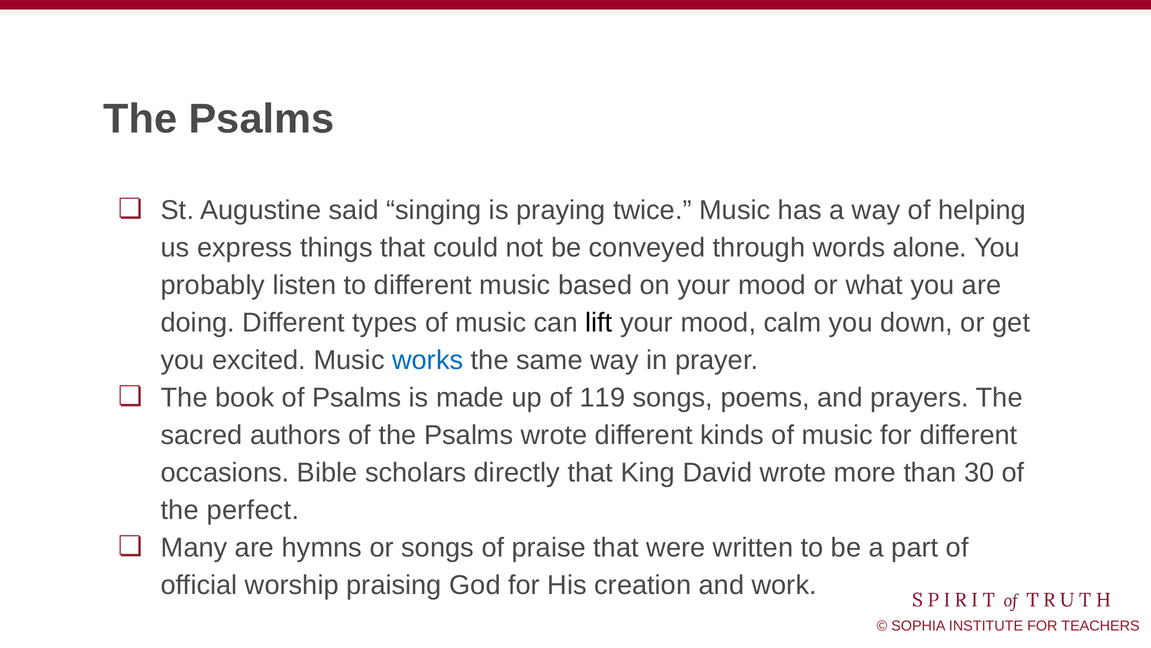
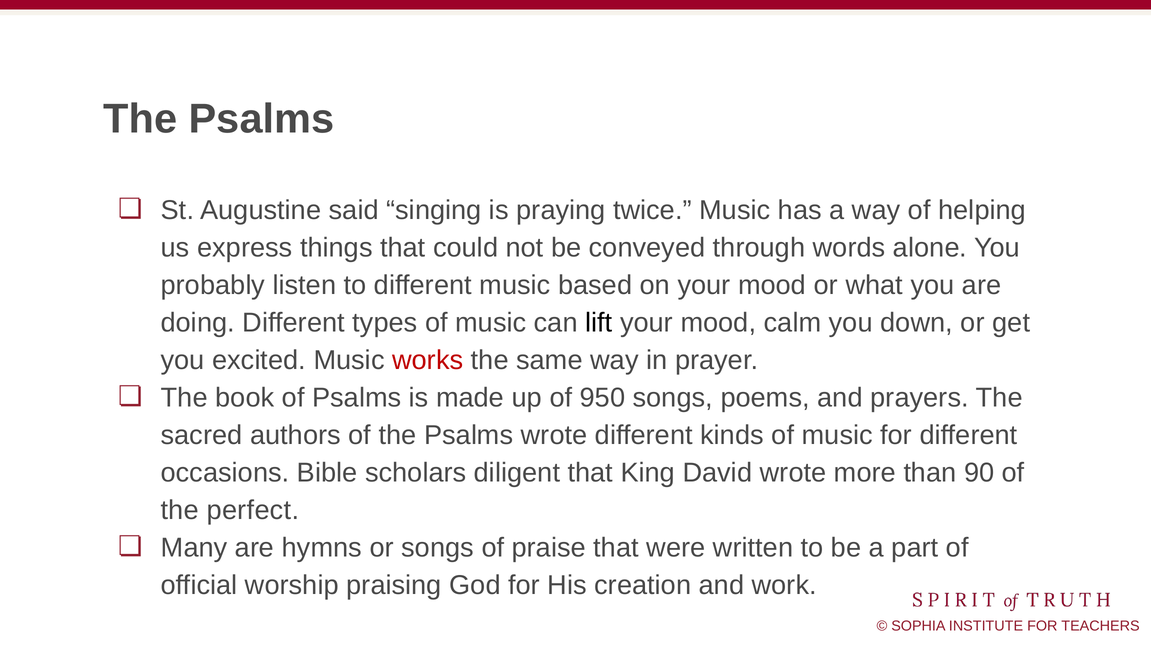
works colour: blue -> red (428, 360)
119: 119 -> 950 (603, 397)
directly: directly -> diligent (517, 472)
30: 30 -> 90 (979, 472)
